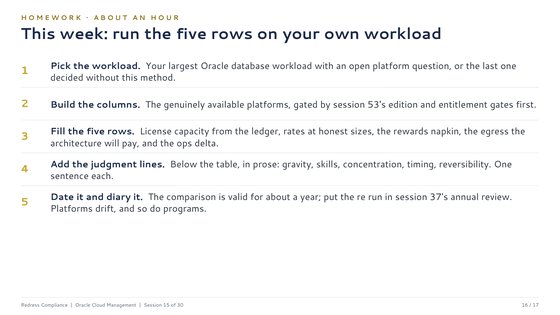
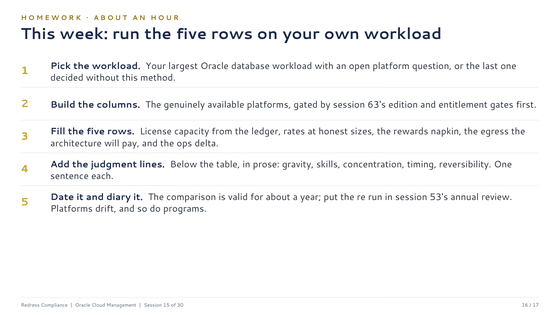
53's: 53's -> 63's (377, 105)
37's: 37's -> 53's (439, 197)
